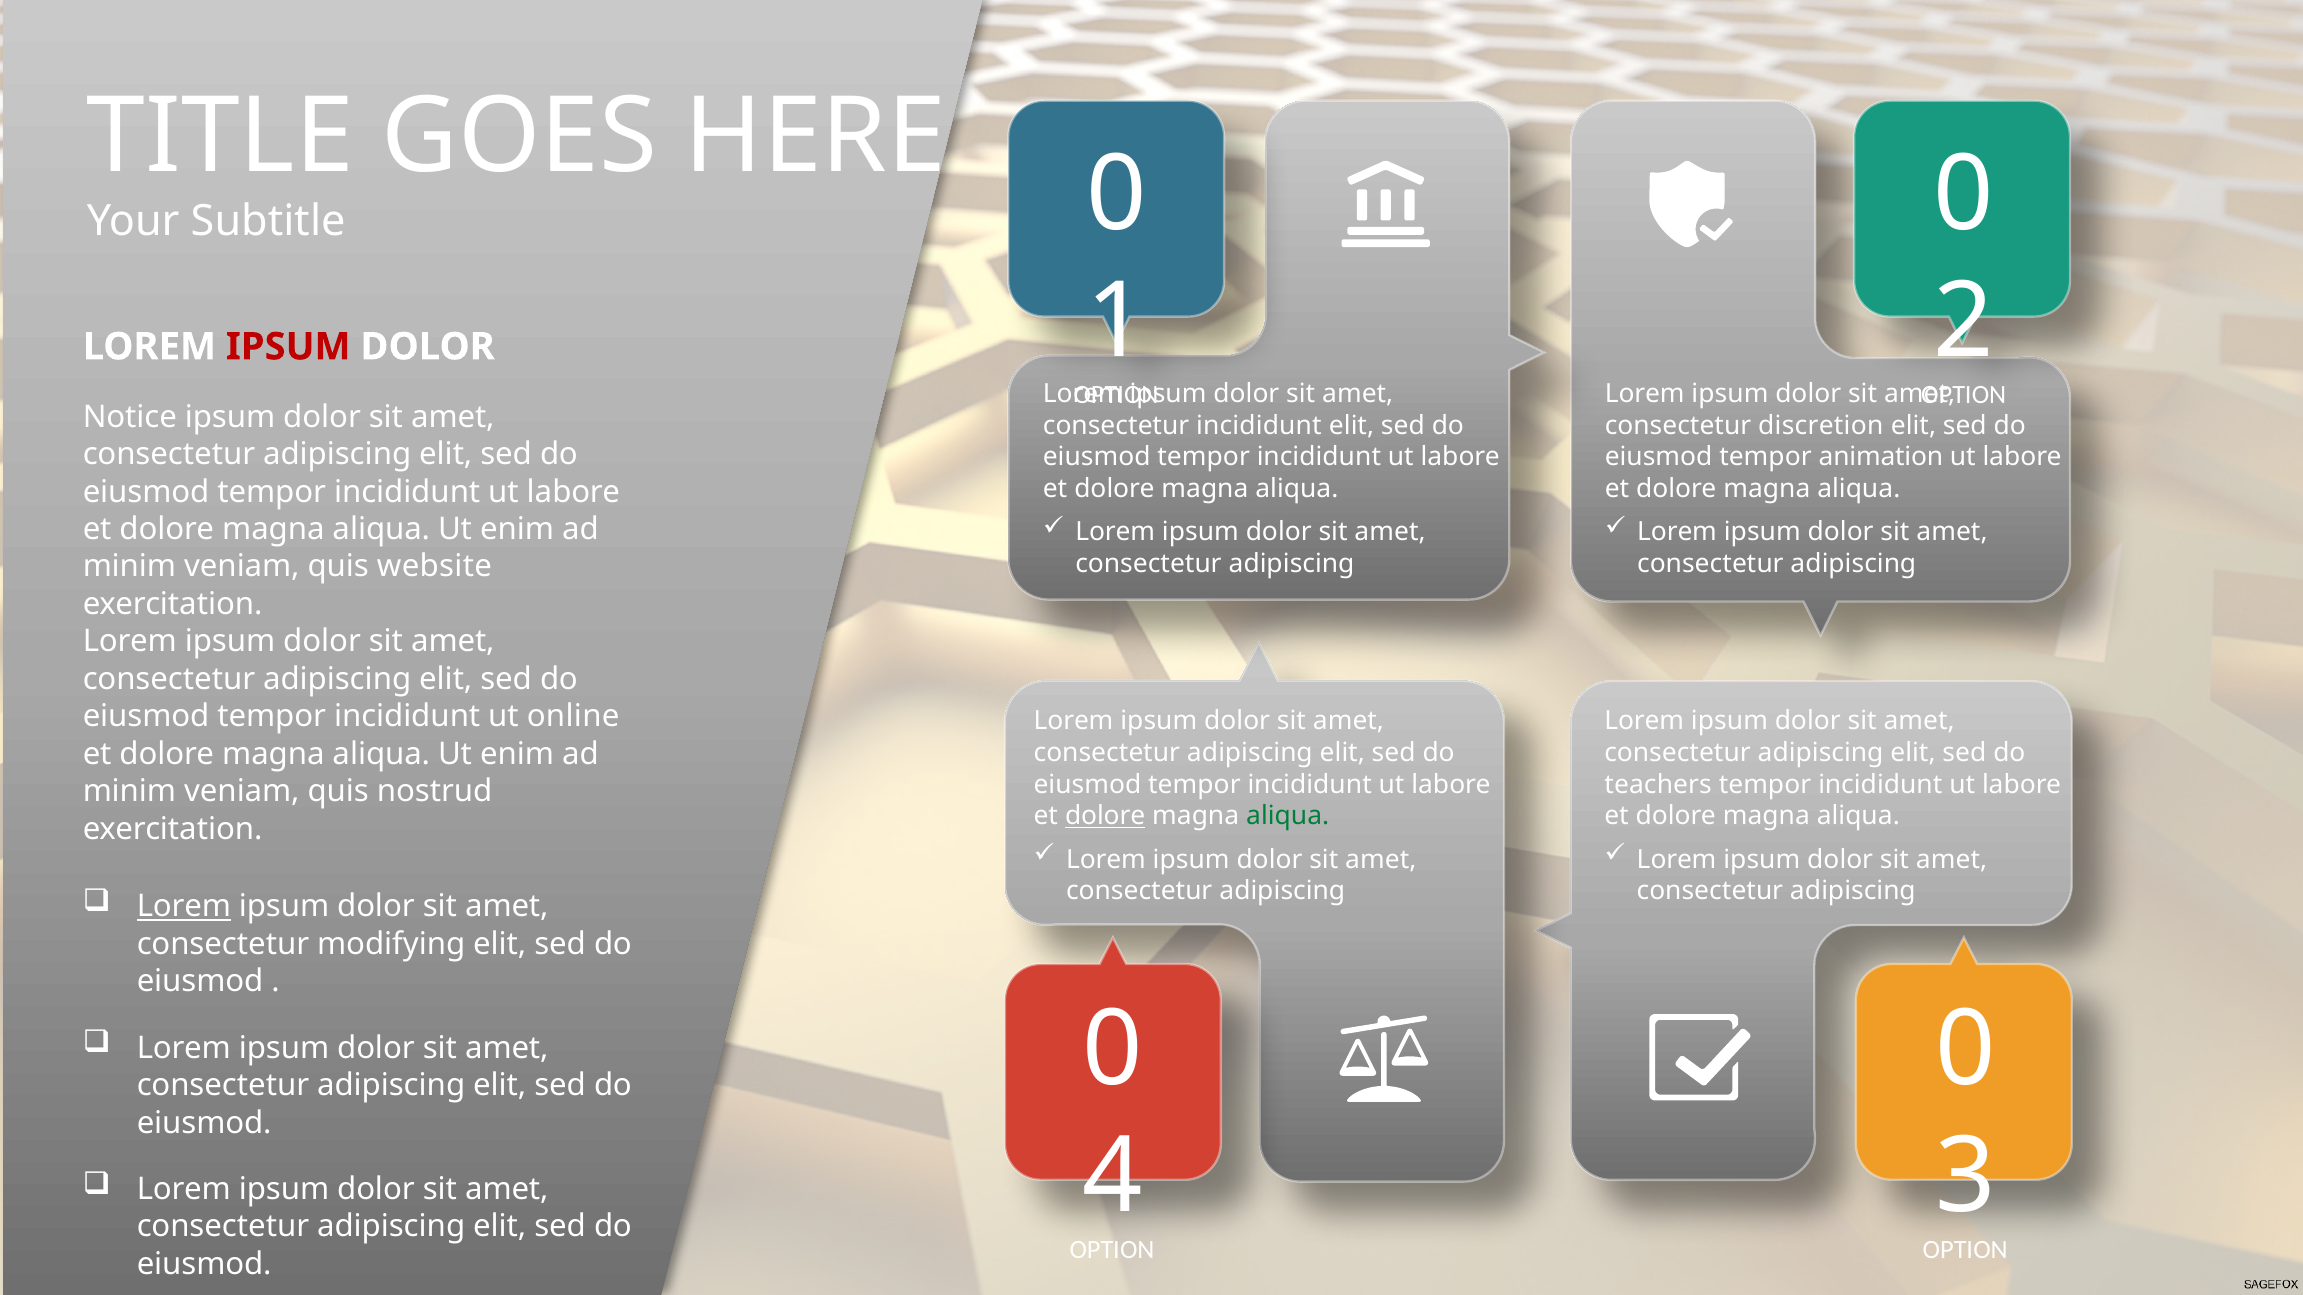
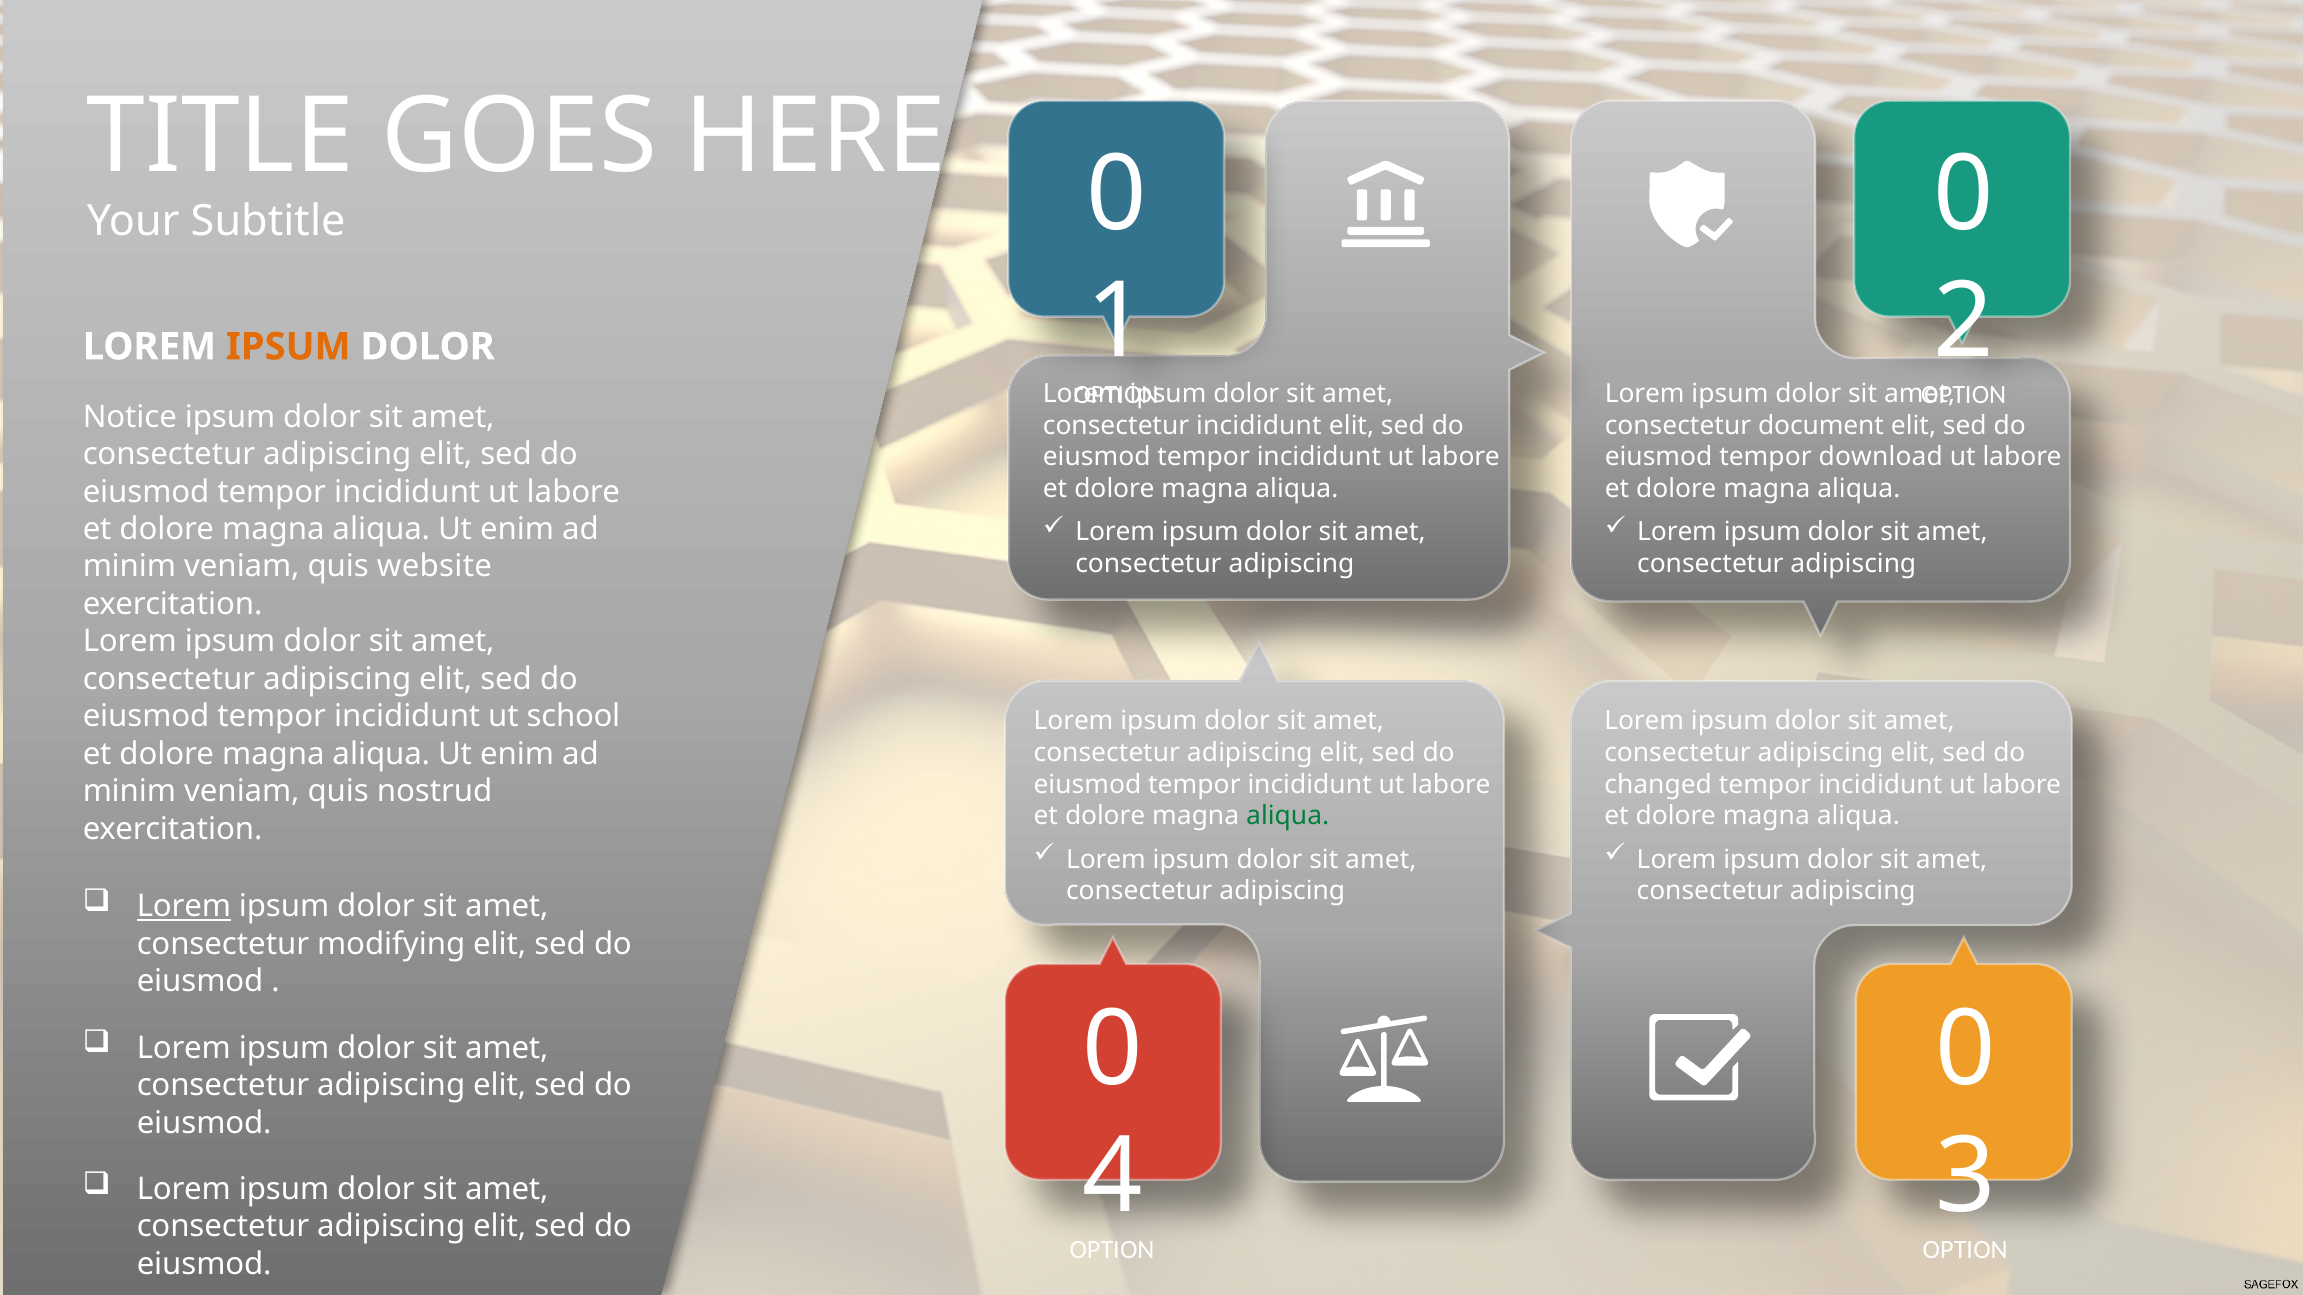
IPSUM colour: red -> orange (288, 347)
discretion: discretion -> document (1821, 426)
animation: animation -> download (1881, 457)
online: online -> school (573, 717)
teachers: teachers -> changed (1658, 785)
dolore underline: present -> none (1105, 817)
